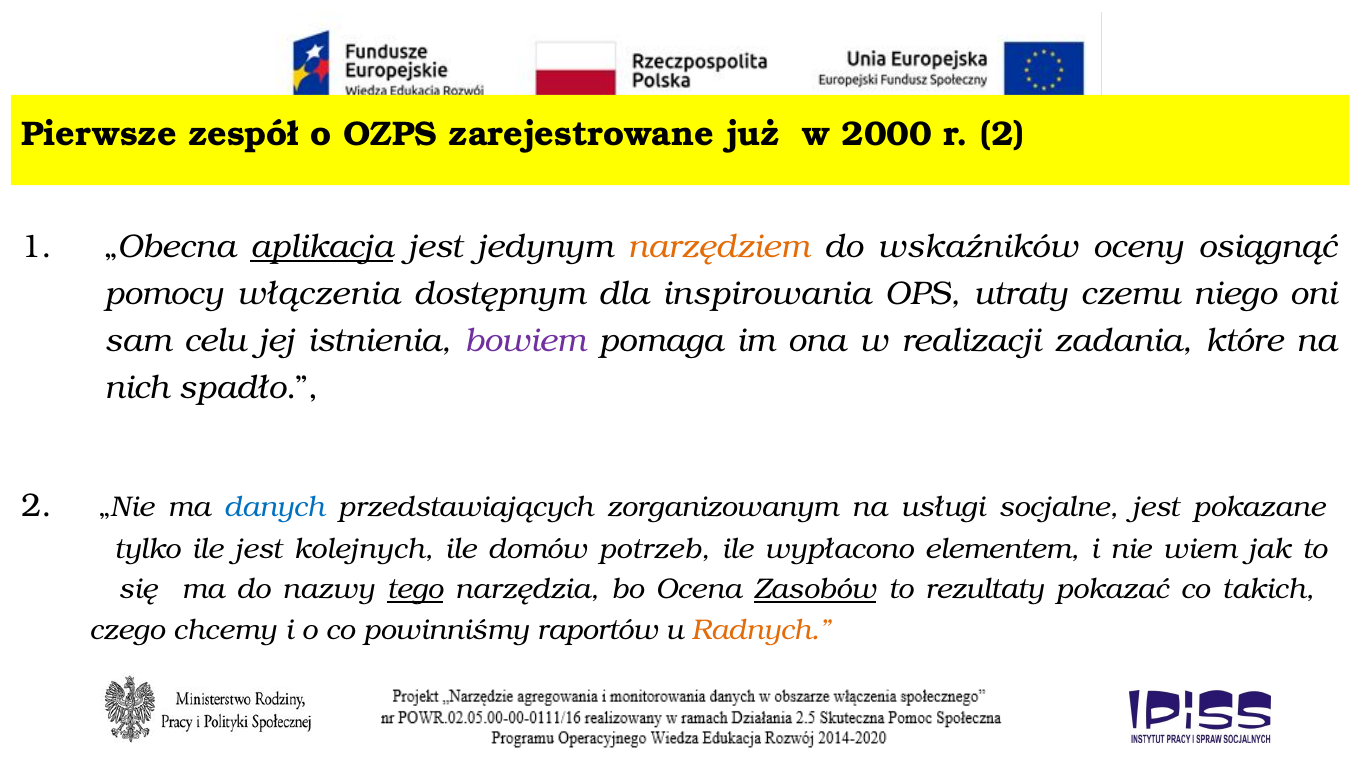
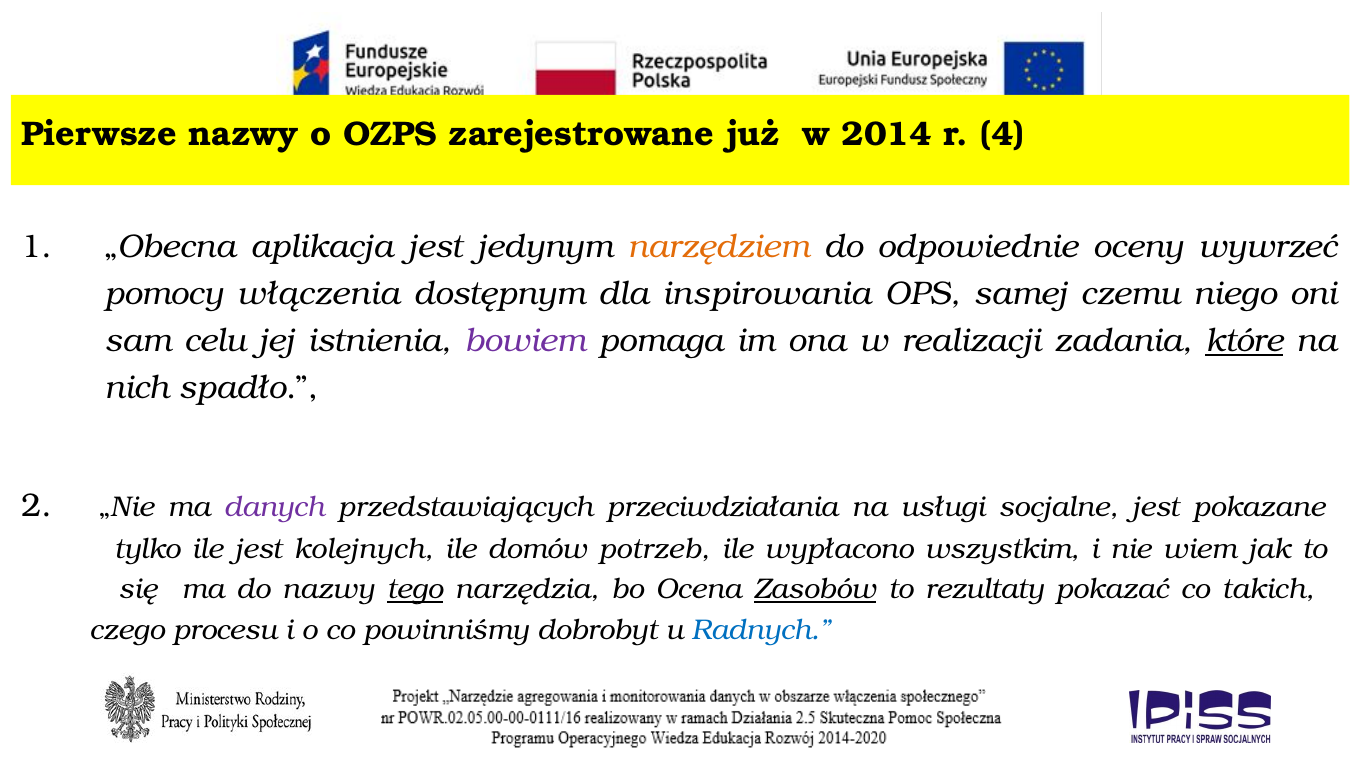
Pierwsze zespół: zespół -> nazwy (244, 135)
2000: 2000 -> 2014 (887, 135)
r 2: 2 -> 4 (1002, 135)
aplikacja underline: present -> none (322, 247)
wskaźników: wskaźników -> odpowiednie (978, 247)
osiągnąć: osiągnąć -> wywrzeć (1268, 247)
utraty: utraty -> samej (1020, 294)
które underline: none -> present (1244, 341)
danych colour: blue -> purple (274, 507)
zorganizowanym: zorganizowanym -> przeciwdziałania (722, 507)
elementem: elementem -> wszystkim (1002, 549)
chcemy: chcemy -> procesu (225, 631)
raportów: raportów -> dobrobyt (597, 631)
Radnych colour: orange -> blue (762, 631)
